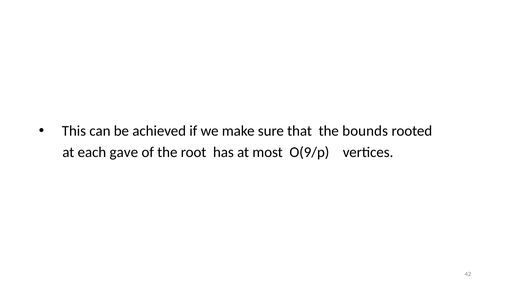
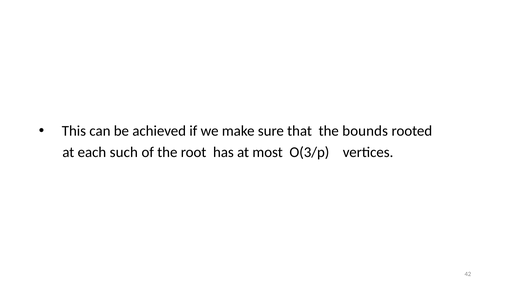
gave: gave -> such (124, 152)
O(9/p: O(9/p -> O(3/p (309, 152)
